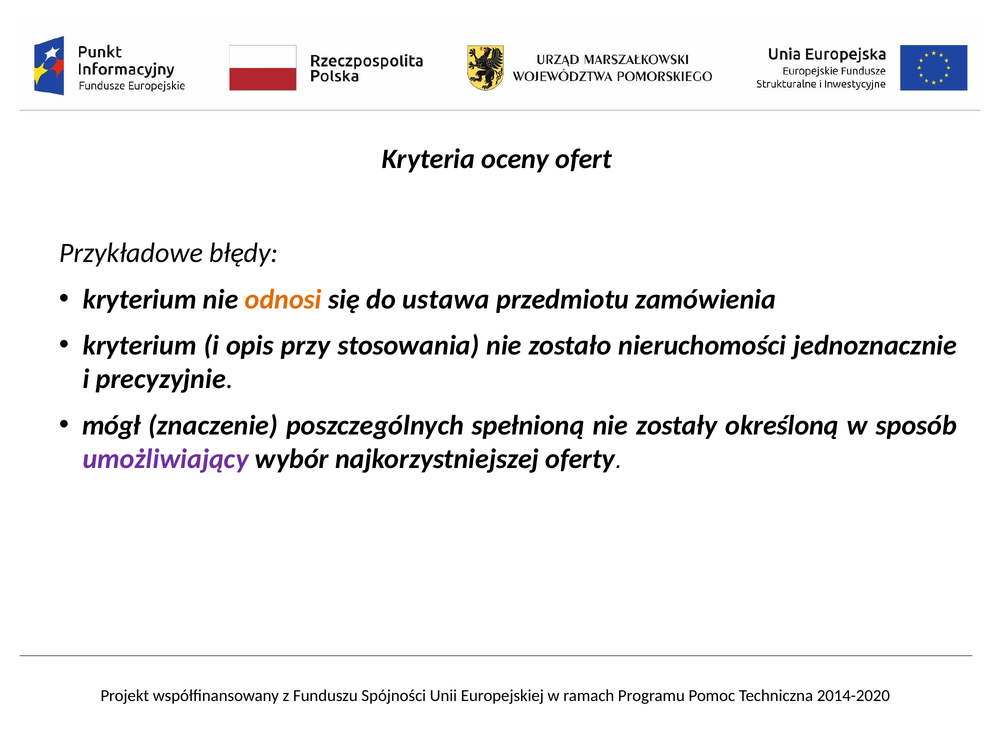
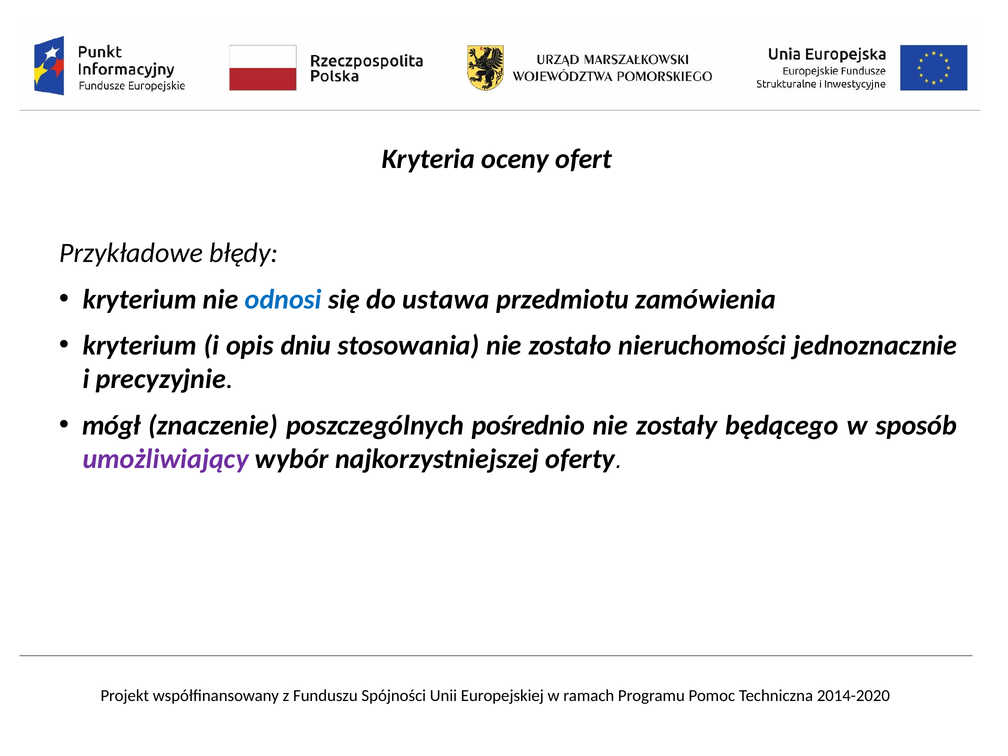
odnosi colour: orange -> blue (283, 299)
przy: przy -> dniu (306, 346)
spełnioną: spełnioną -> pośrednio (528, 425)
określoną: określoną -> będącego (782, 425)
